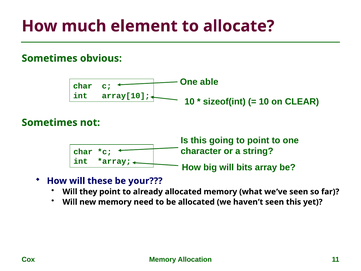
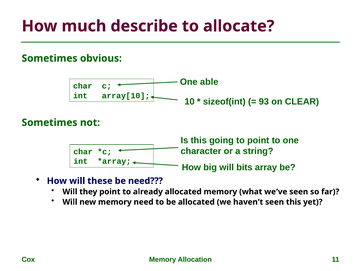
element: element -> describe (144, 26)
10: 10 -> 93 (264, 102)
be your: your -> need (145, 181)
